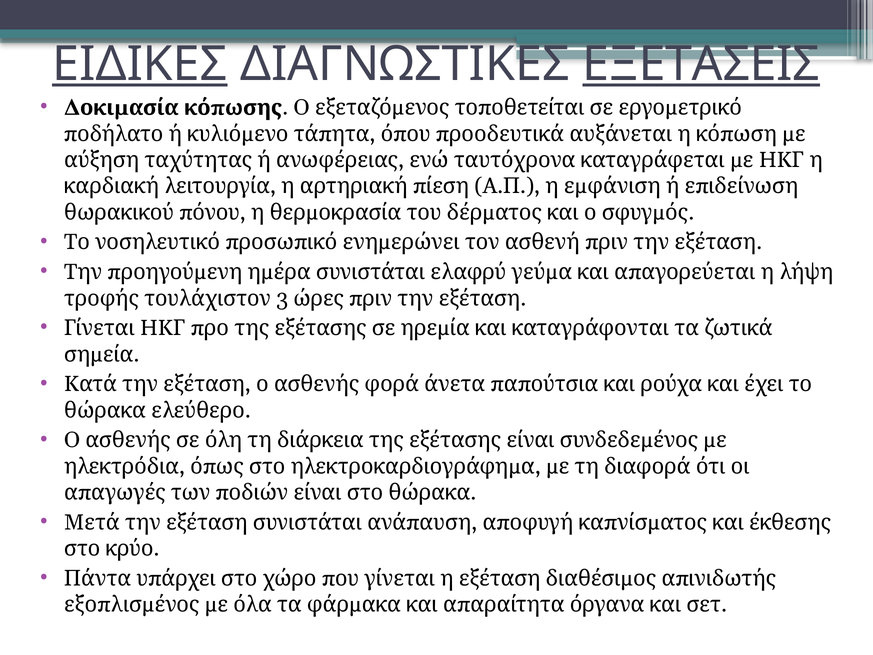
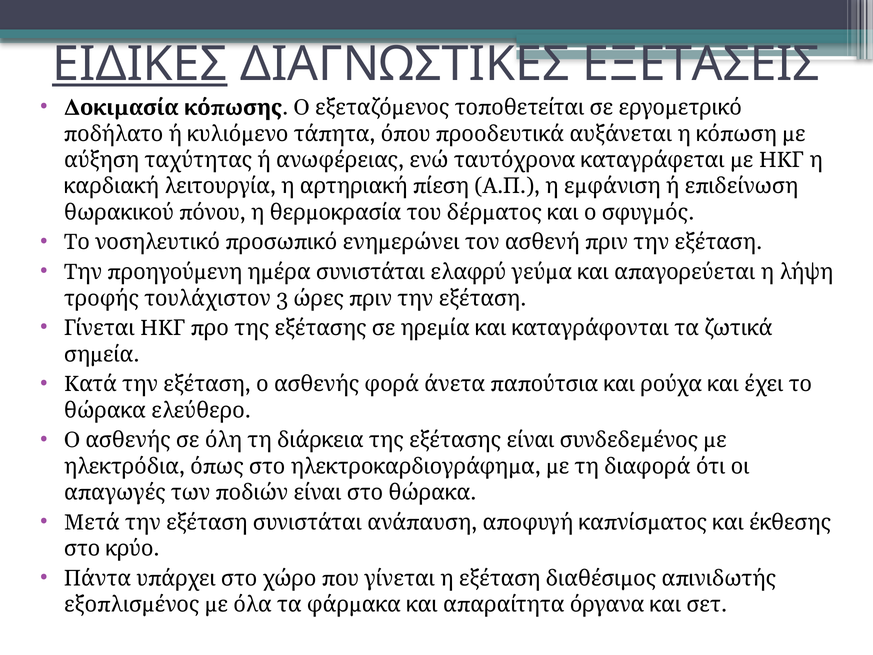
ΕΞΕΤΑΣΕΙΣ underline: present -> none (701, 64)
